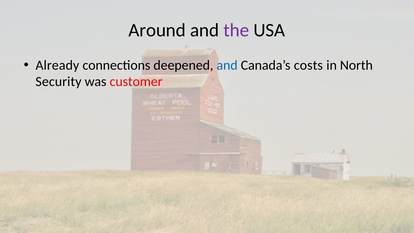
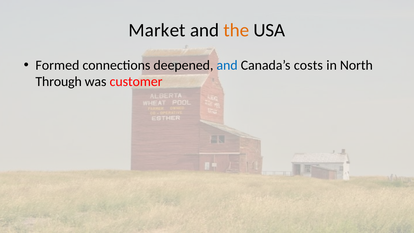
Around: Around -> Market (157, 30)
the colour: purple -> orange (236, 30)
Already: Already -> Formed (57, 65)
Security: Security -> Through (59, 82)
